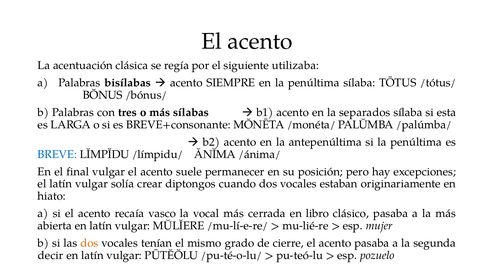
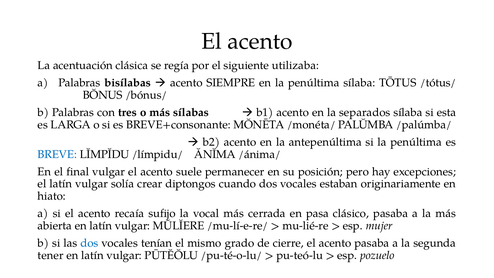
vasco: vasco -> sufijo (162, 213)
libro: libro -> pasa (317, 213)
dos colour: orange -> blue (89, 243)
decir: decir -> tener (51, 255)
